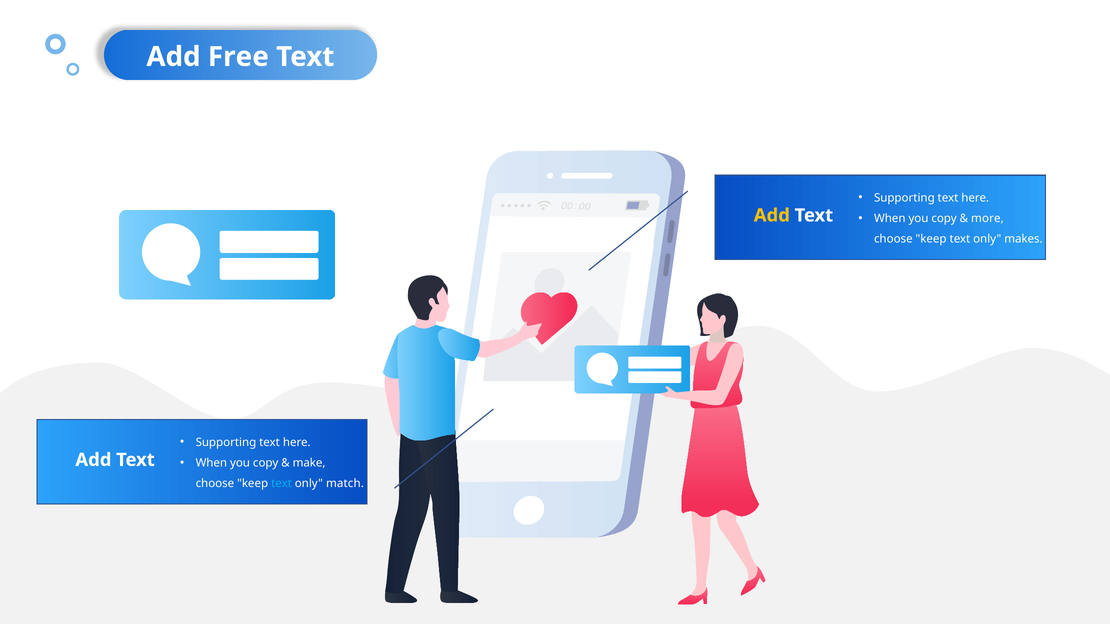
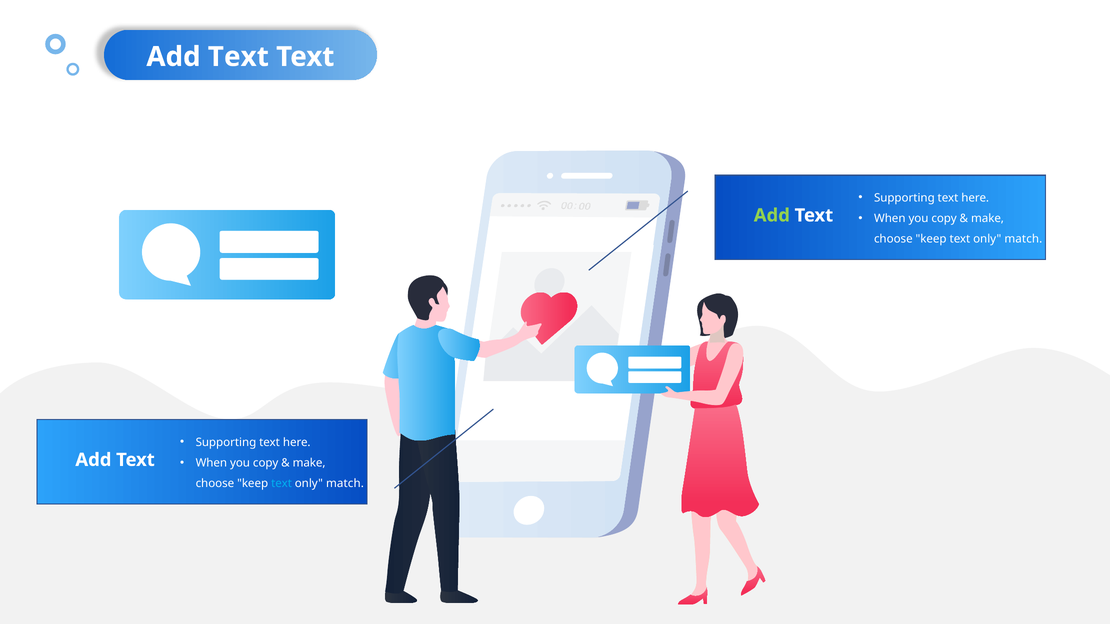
Free: Free -> Text (238, 57)
Add colour: yellow -> light green (772, 216)
more: more -> make (988, 219)
makes: makes -> match (1023, 239)
